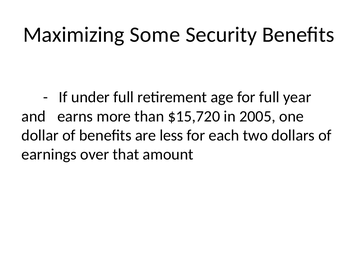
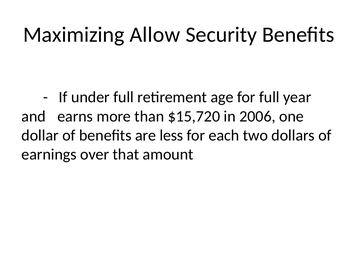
Some: Some -> Allow (155, 35)
2005: 2005 -> 2006 (257, 117)
